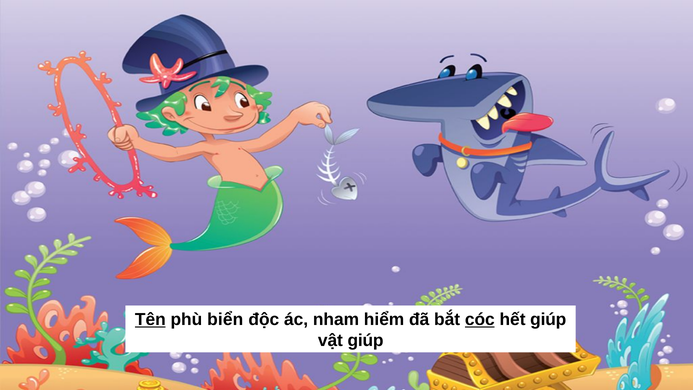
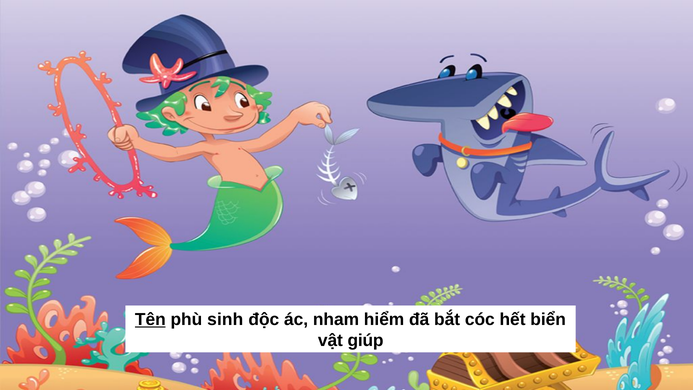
biển: biển -> sinh (225, 320)
cóc underline: present -> none (480, 320)
hết giúp: giúp -> biển (548, 320)
